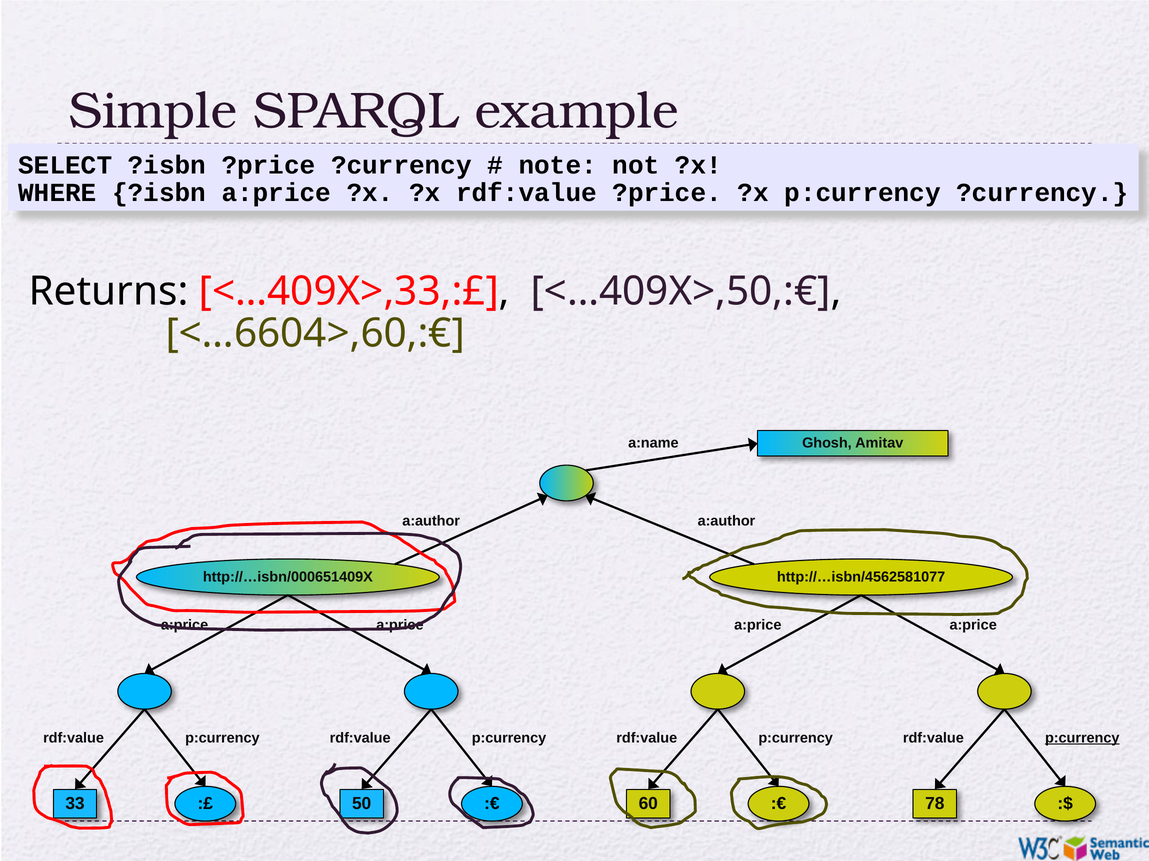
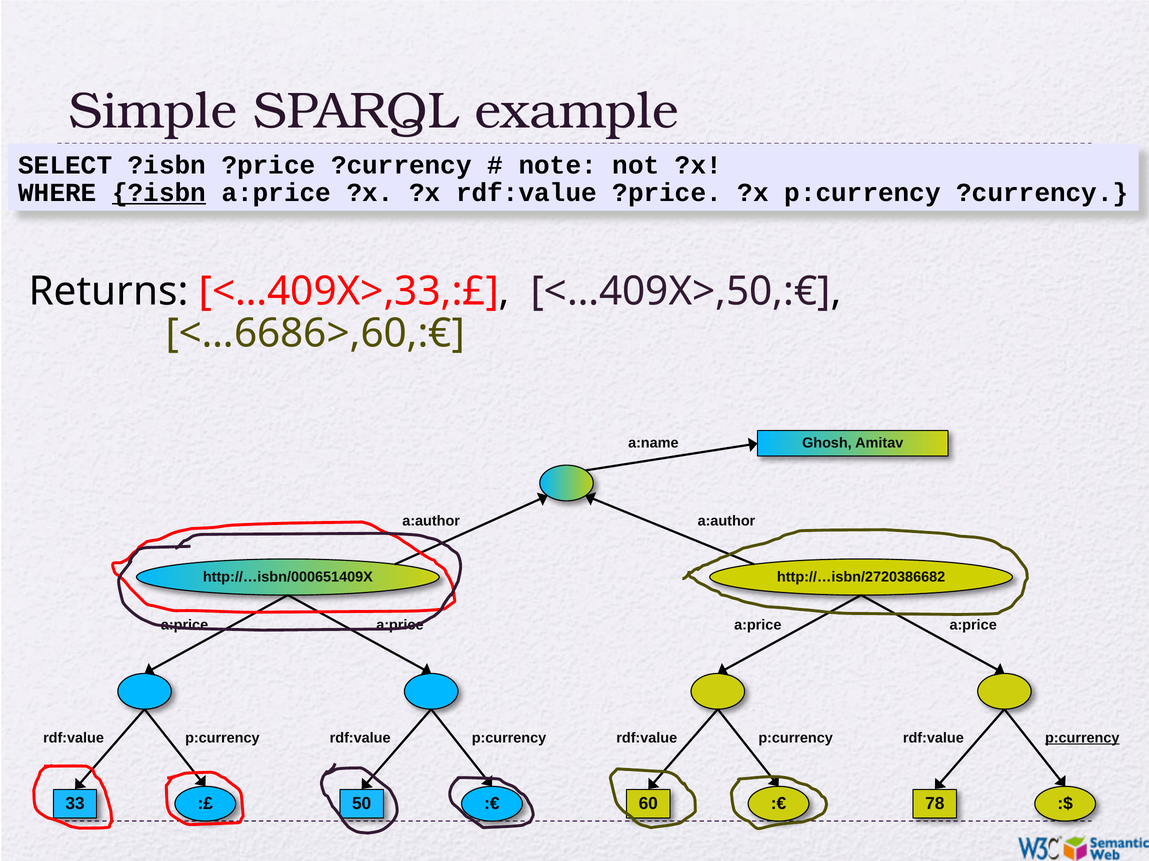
?isbn underline: none -> present (159, 193)
<…6604>,60,:€: <…6604>,60,:€ -> <…6686>,60,:€ (315, 334)
http://…isbn/4562581077: http://…isbn/4562581077 -> http://…isbn/2720386682 (861, 577)
